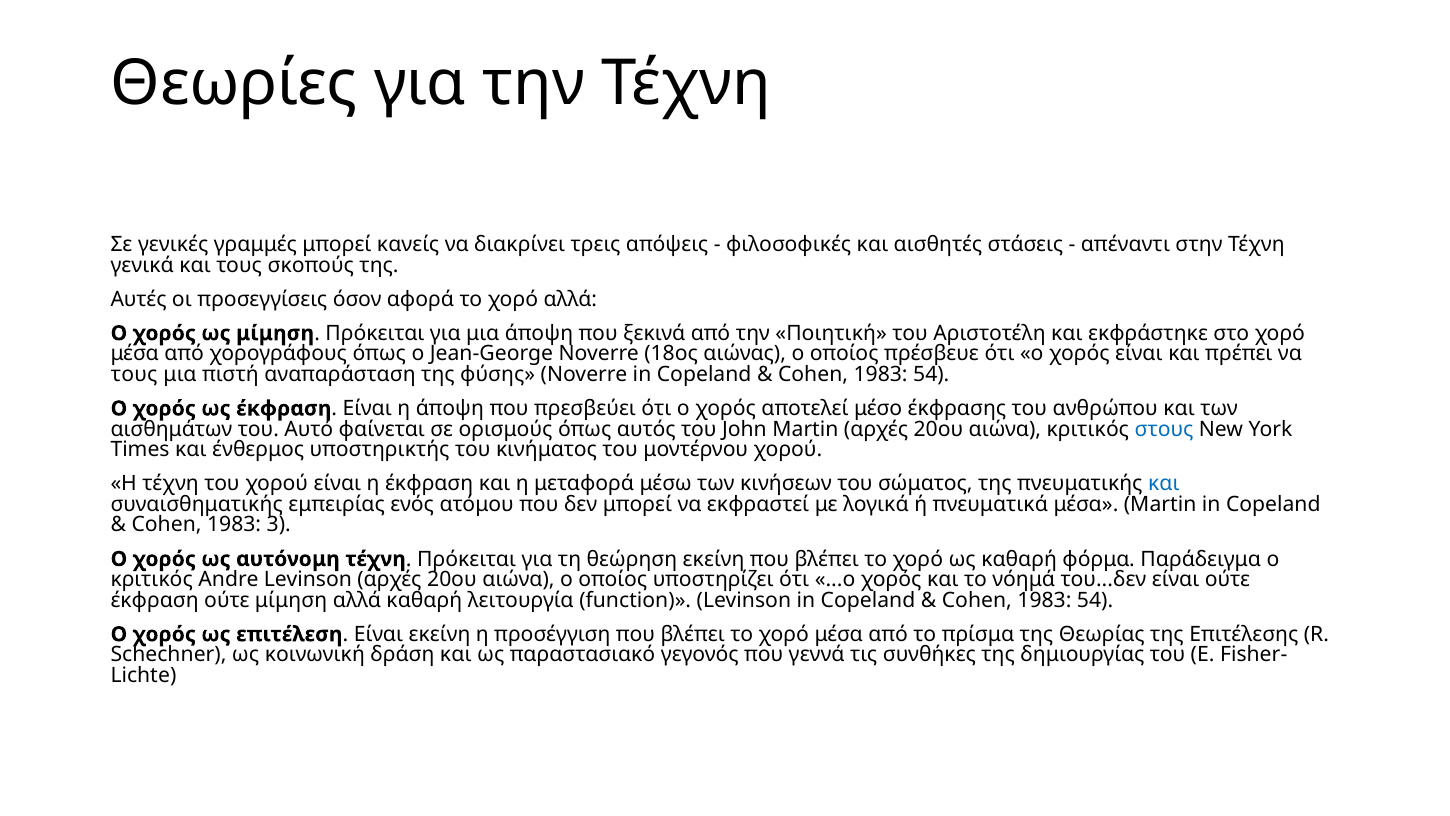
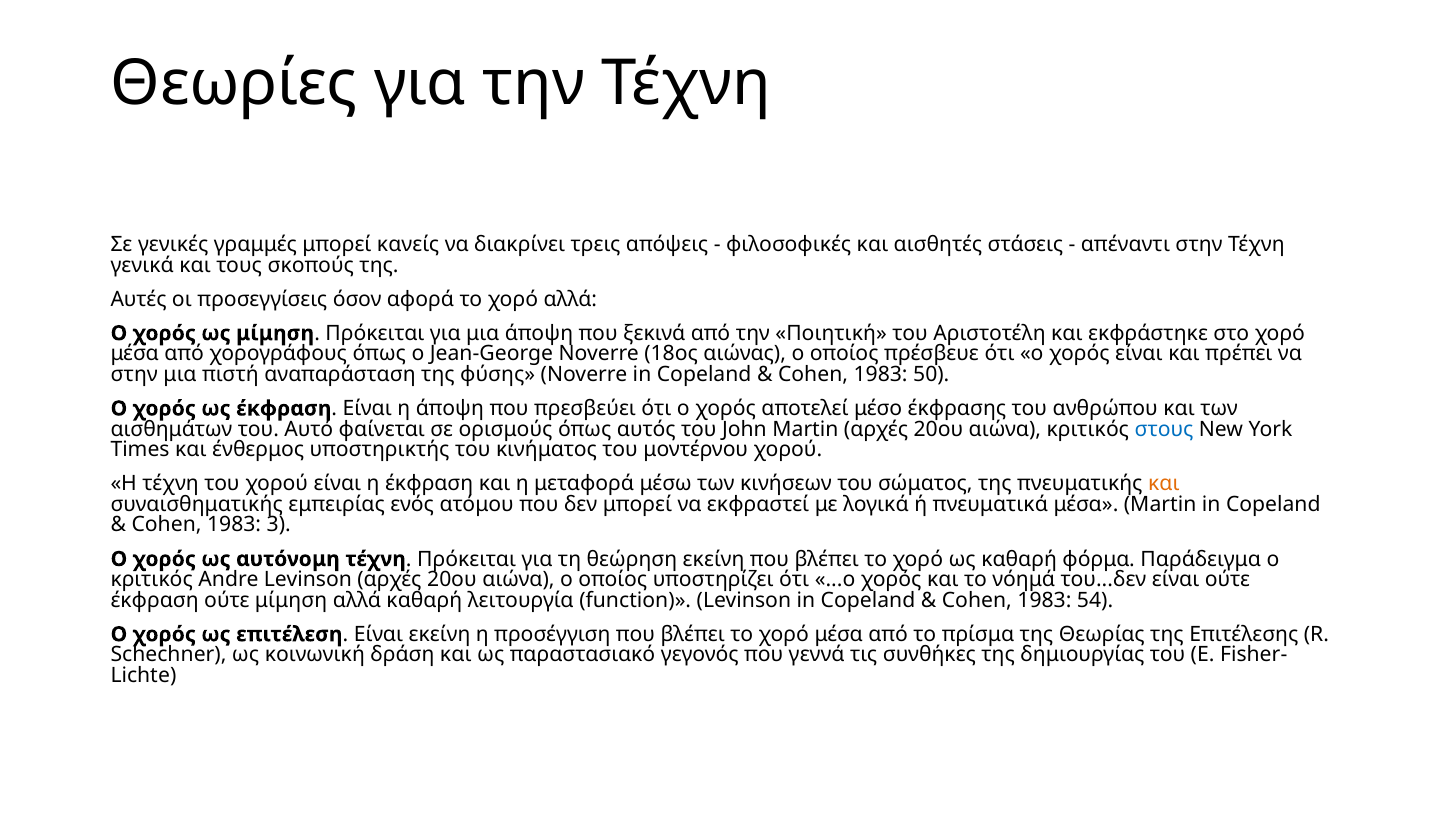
τους: τους -> στην (134, 374)
54: 54 -> 50 (931, 374)
και colour: blue -> orange (1164, 484)
